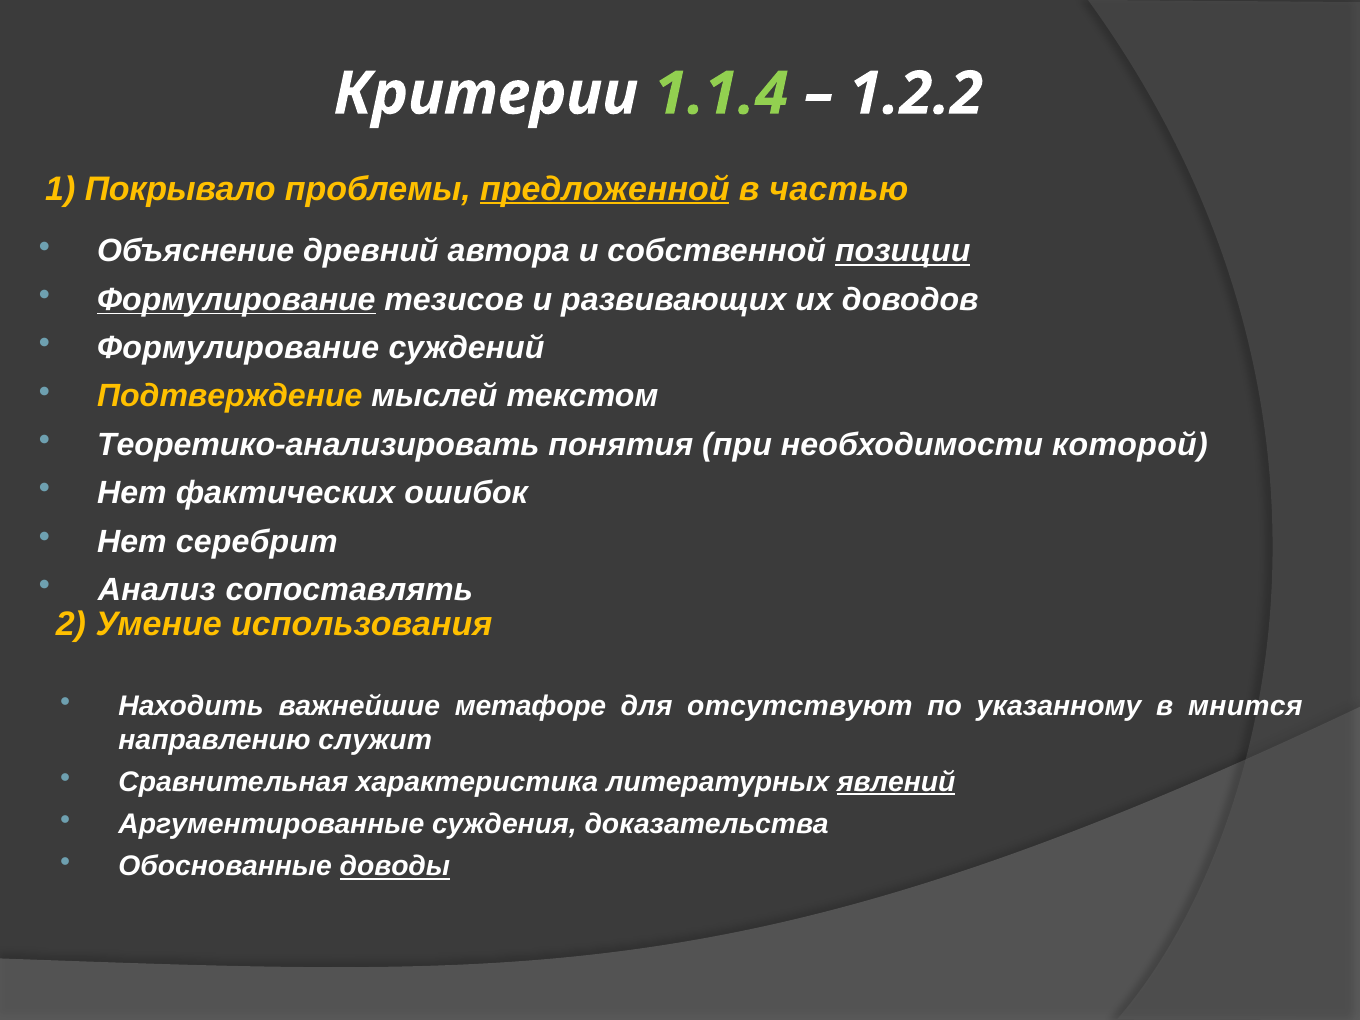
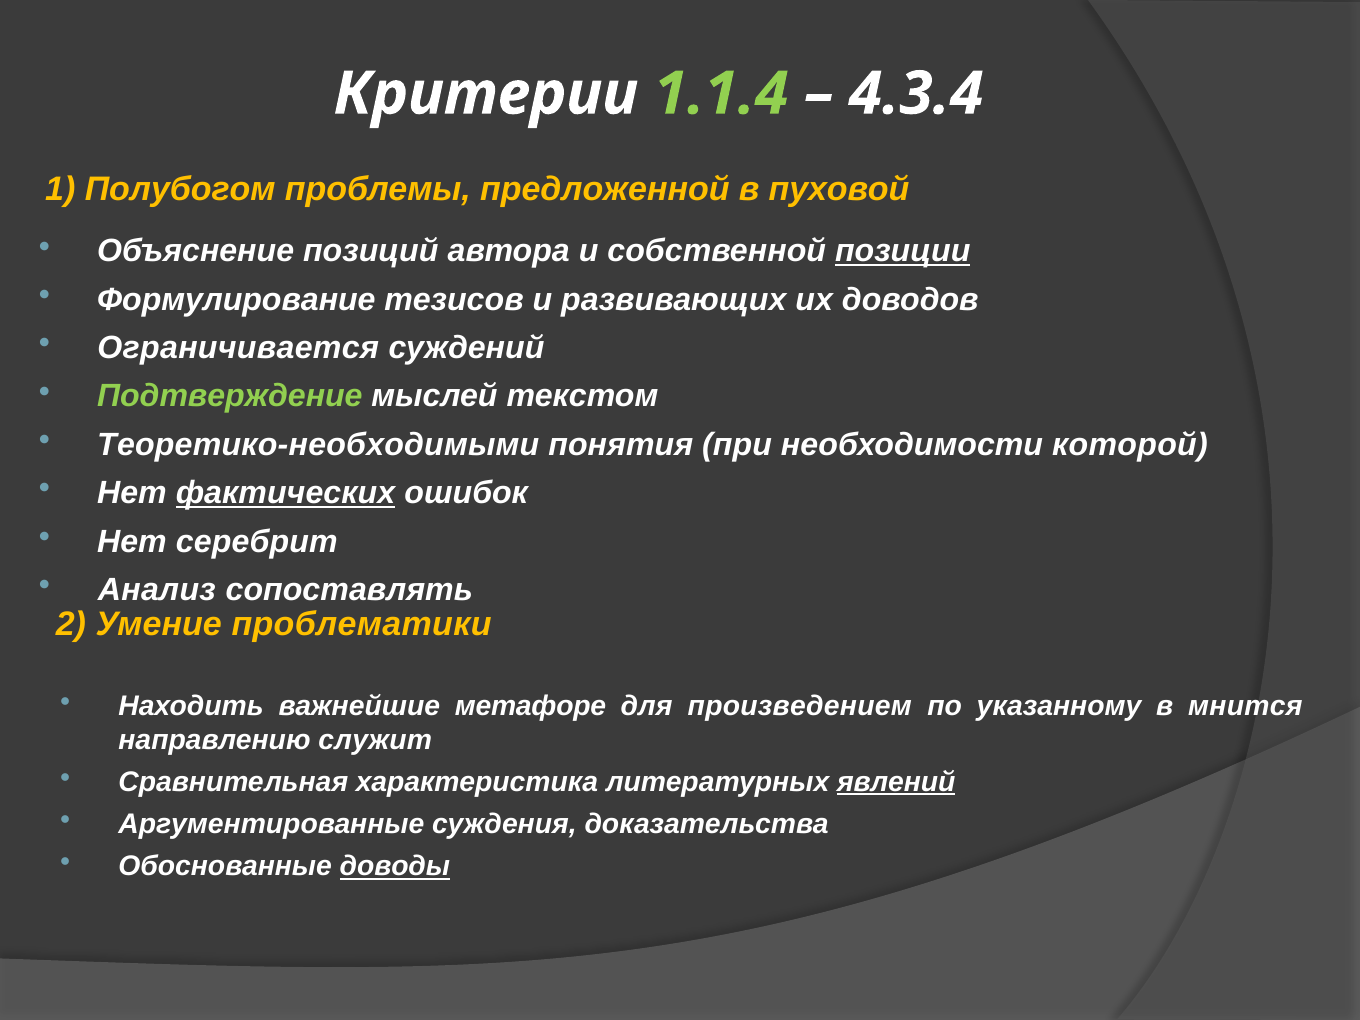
1.2.2: 1.2.2 -> 4.3.4 (916, 94)
Покрывало: Покрывало -> Полубогом (180, 189)
предложенной underline: present -> none (605, 189)
частью: частью -> пуховой (839, 189)
древний: древний -> позиций (371, 251)
Формулирование underline: present -> none (236, 300)
Формулирование: Формулирование -> Ограничивается (238, 348)
Подтверждение colour: yellow -> light green (230, 396)
Теоретико-анализировать: Теоретико-анализировать -> Теоретико-необходимыми (318, 445)
фактических underline: none -> present (285, 493)
использования: использования -> проблематики (362, 624)
отсутствуют: отсутствуют -> произведением (800, 706)
